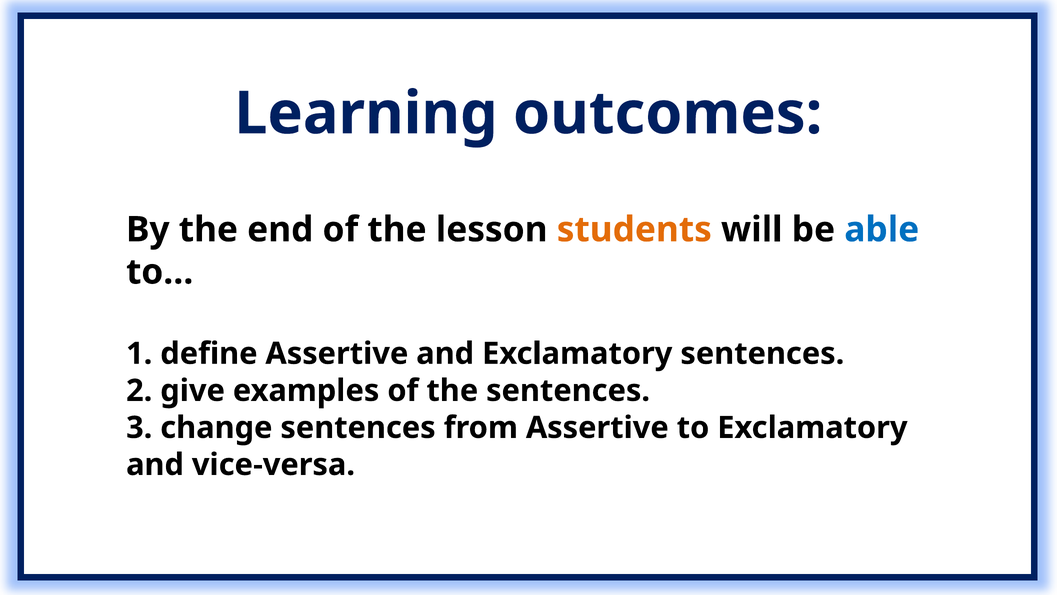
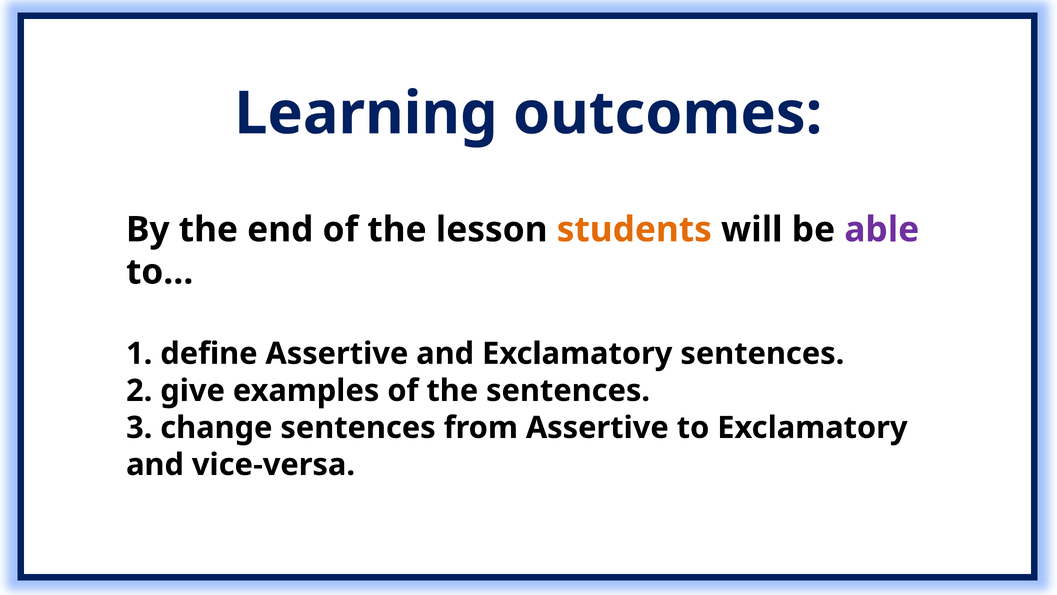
able colour: blue -> purple (882, 229)
